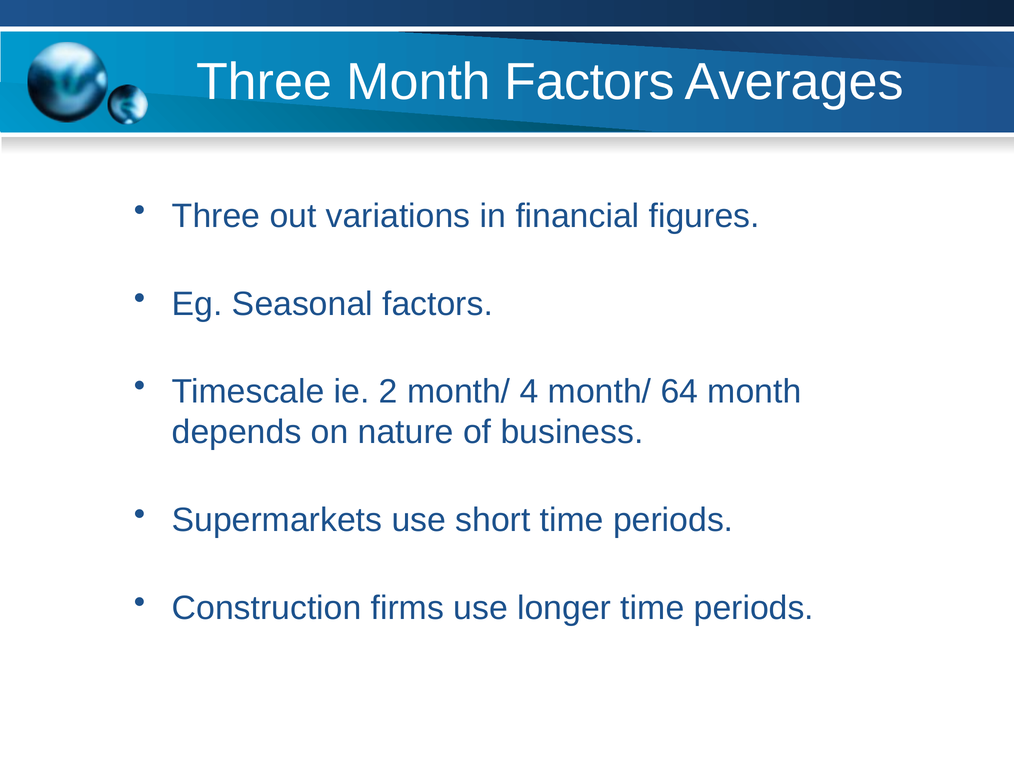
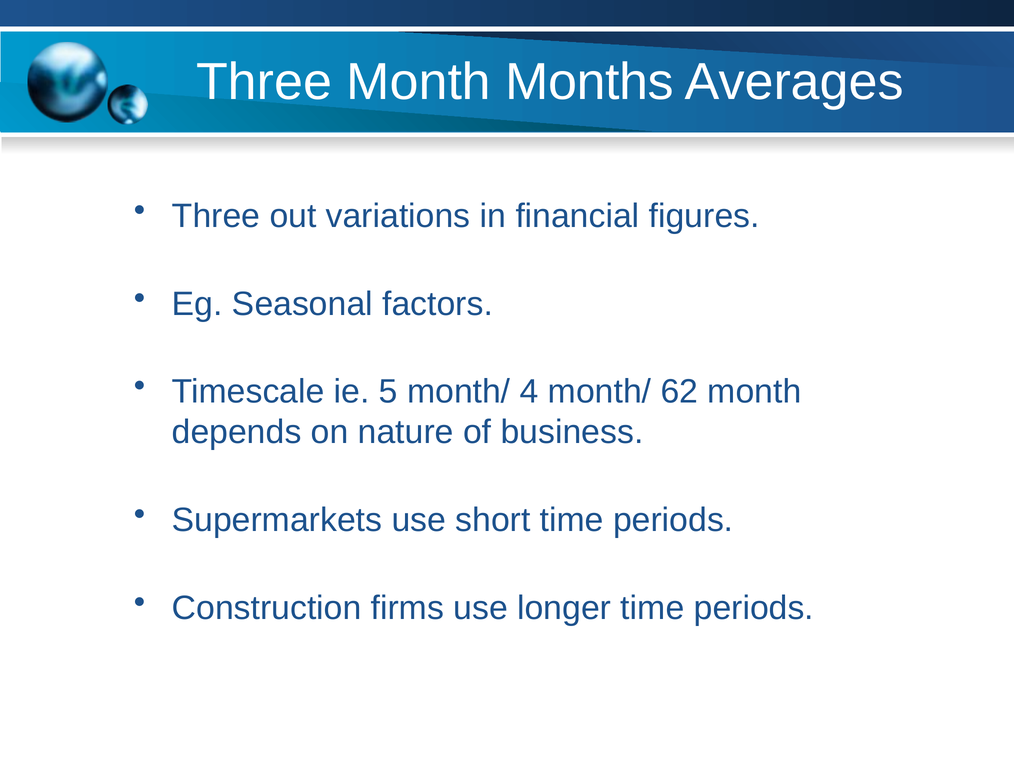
Month Factors: Factors -> Months (590, 82)
2: 2 -> 5 (388, 392)
64: 64 -> 62 (679, 392)
